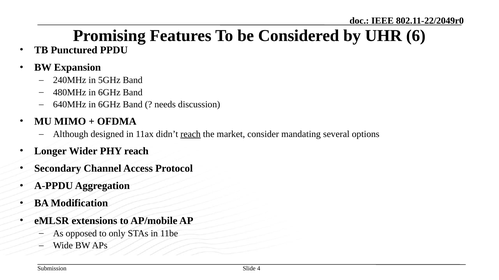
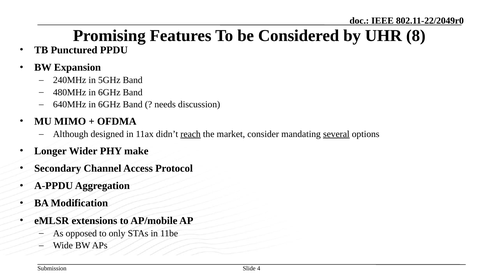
6: 6 -> 8 (416, 36)
several underline: none -> present (336, 134)
PHY reach: reach -> make (136, 151)
